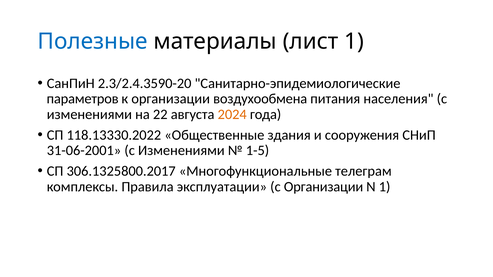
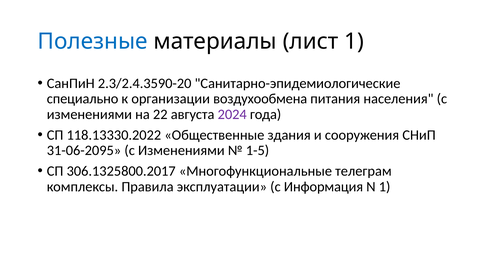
параметров: параметров -> специально (83, 99)
2024 colour: orange -> purple (232, 114)
31-06-2001: 31-06-2001 -> 31-06-2095 (84, 151)
с Организации: Организации -> Информация (324, 187)
